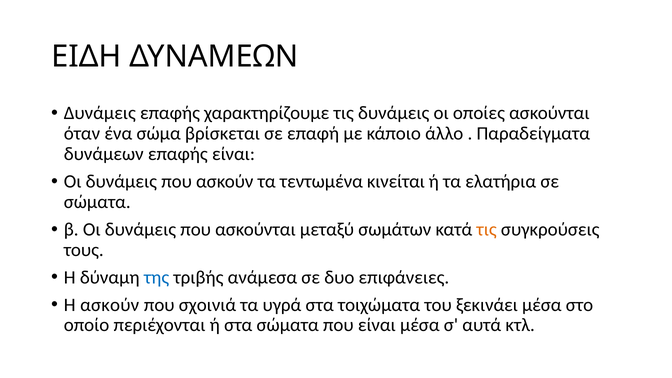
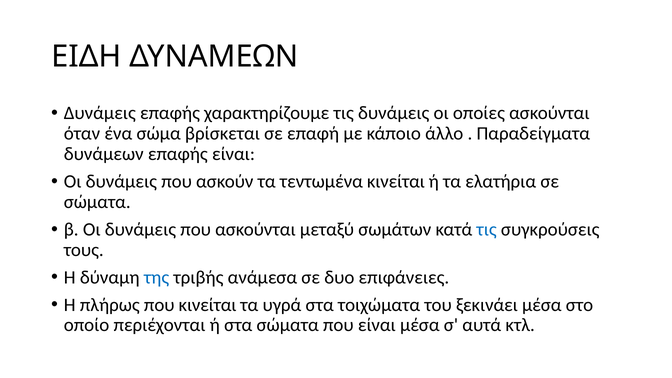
τις colour: orange -> blue (487, 229)
Η ασκούν: ασκούν -> πλήρως (110, 305)
που σχοινιά: σχοινιά -> κινείται (208, 305)
